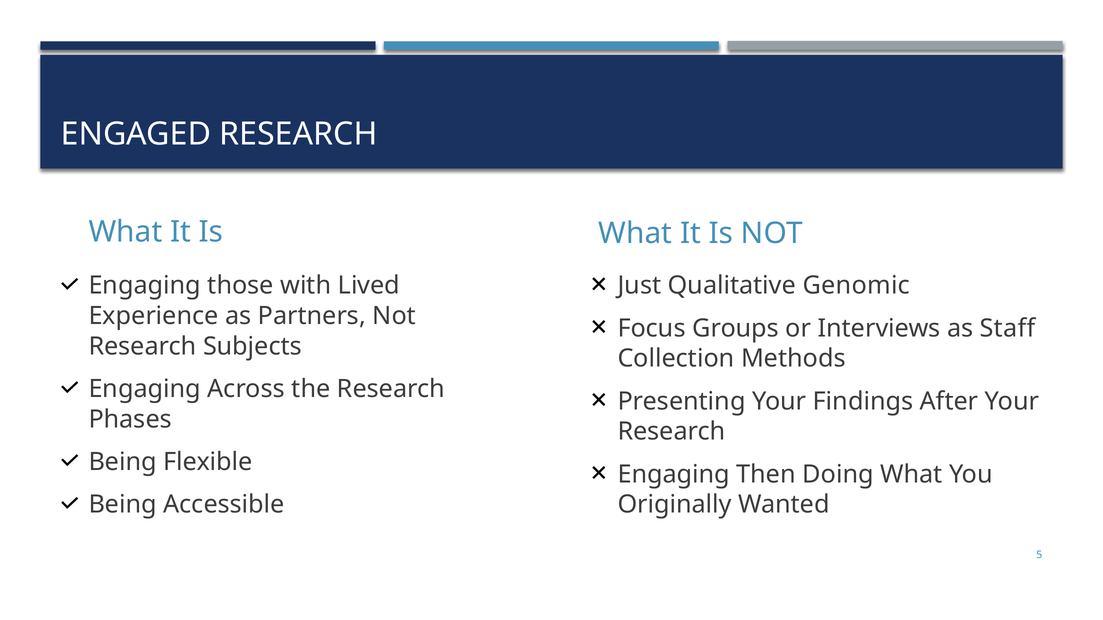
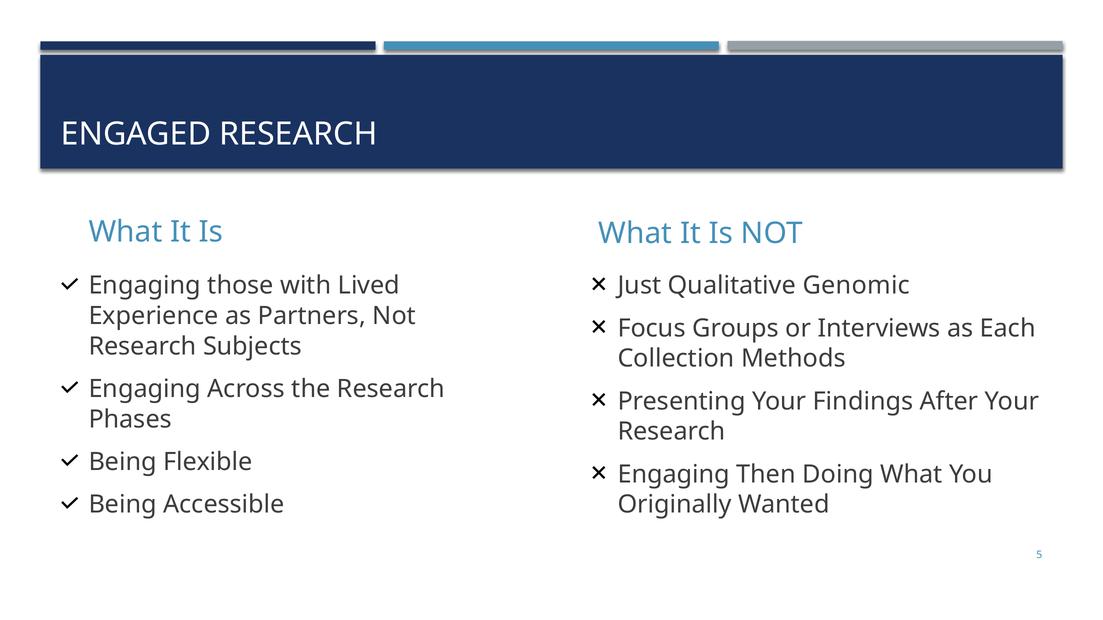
Staff: Staff -> Each (1008, 329)
